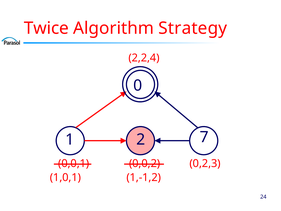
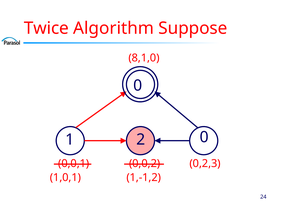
Strategy: Strategy -> Suppose (193, 28)
2,2,4: 2,2,4 -> 8,1,0 (144, 58)
2 7: 7 -> 0 (204, 137)
